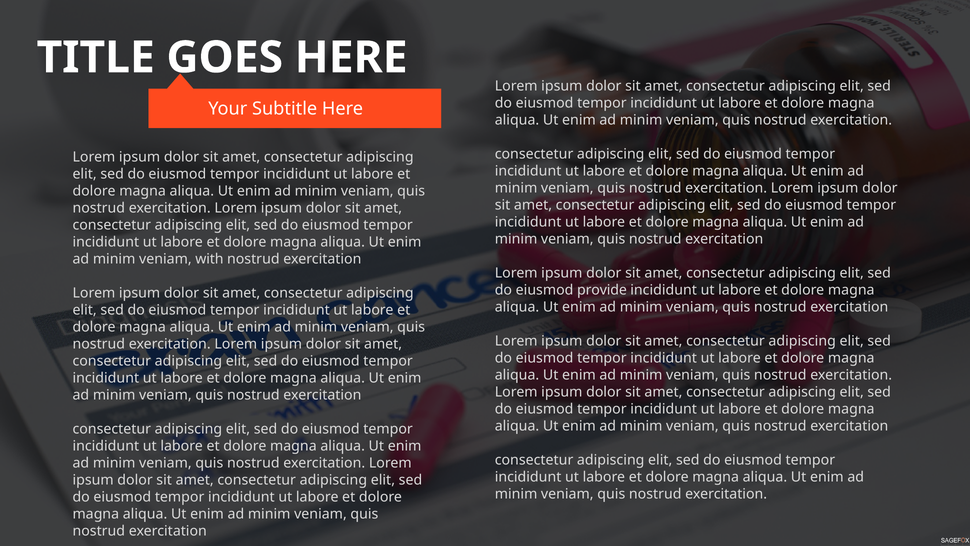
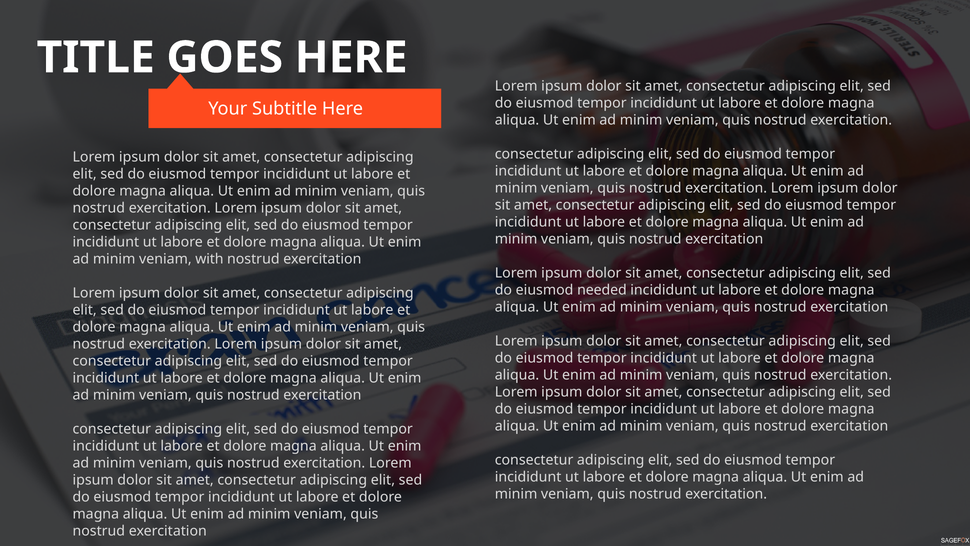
provide: provide -> needed (602, 290)
